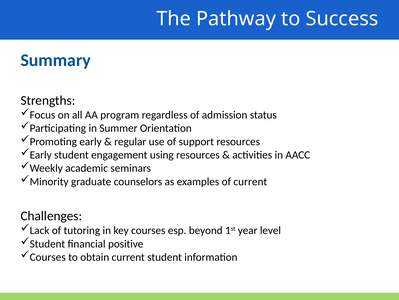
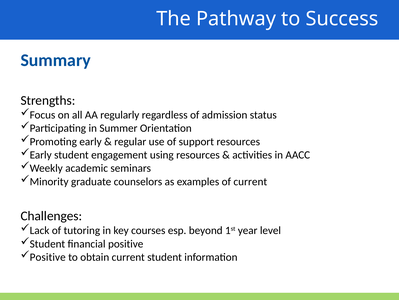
program: program -> regularly (120, 115)
Courses: Courses -> Positive (48, 257)
